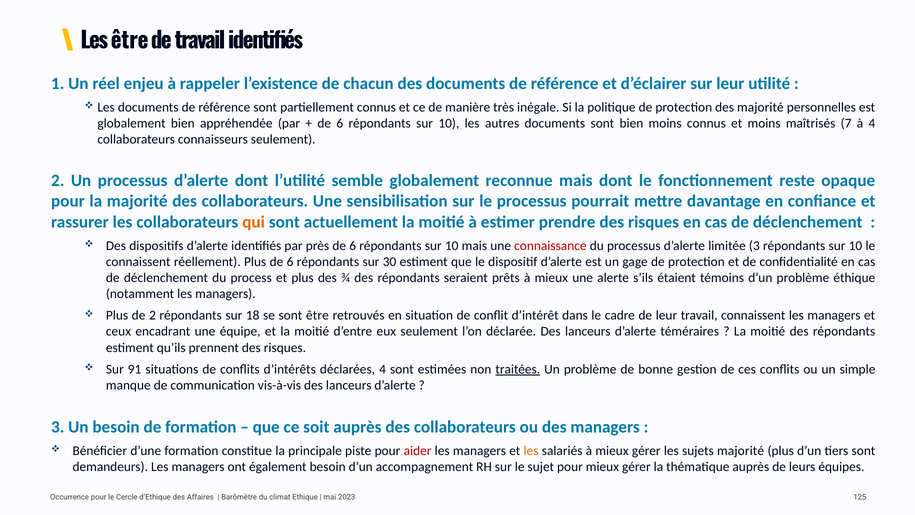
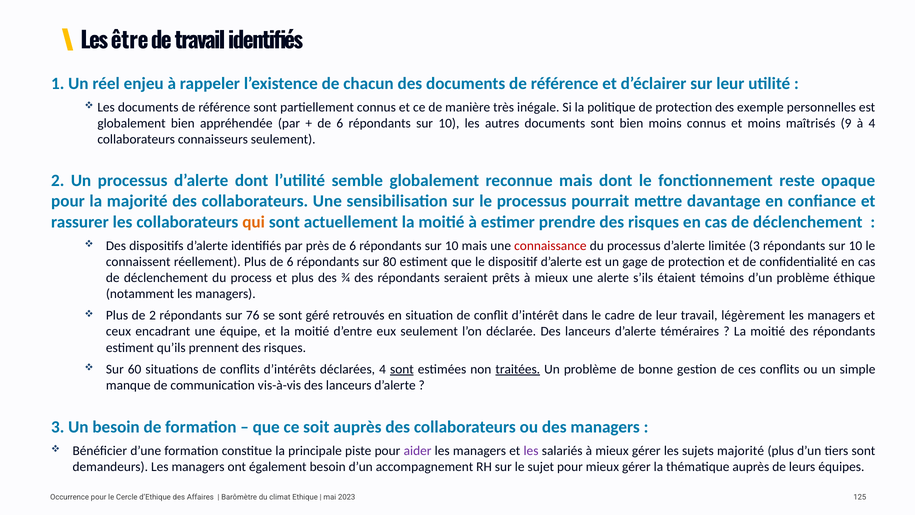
des majorité: majorité -> exemple (760, 107)
7: 7 -> 9 (846, 123)
30: 30 -> 80 (390, 262)
18: 18 -> 76 (253, 315)
sont être: être -> géré (318, 315)
travail connaissent: connaissent -> légèrement (753, 315)
91: 91 -> 60 (135, 369)
sont underline: none -> present (402, 369)
aider colour: red -> purple (418, 450)
les colour: orange -> purple (531, 450)
